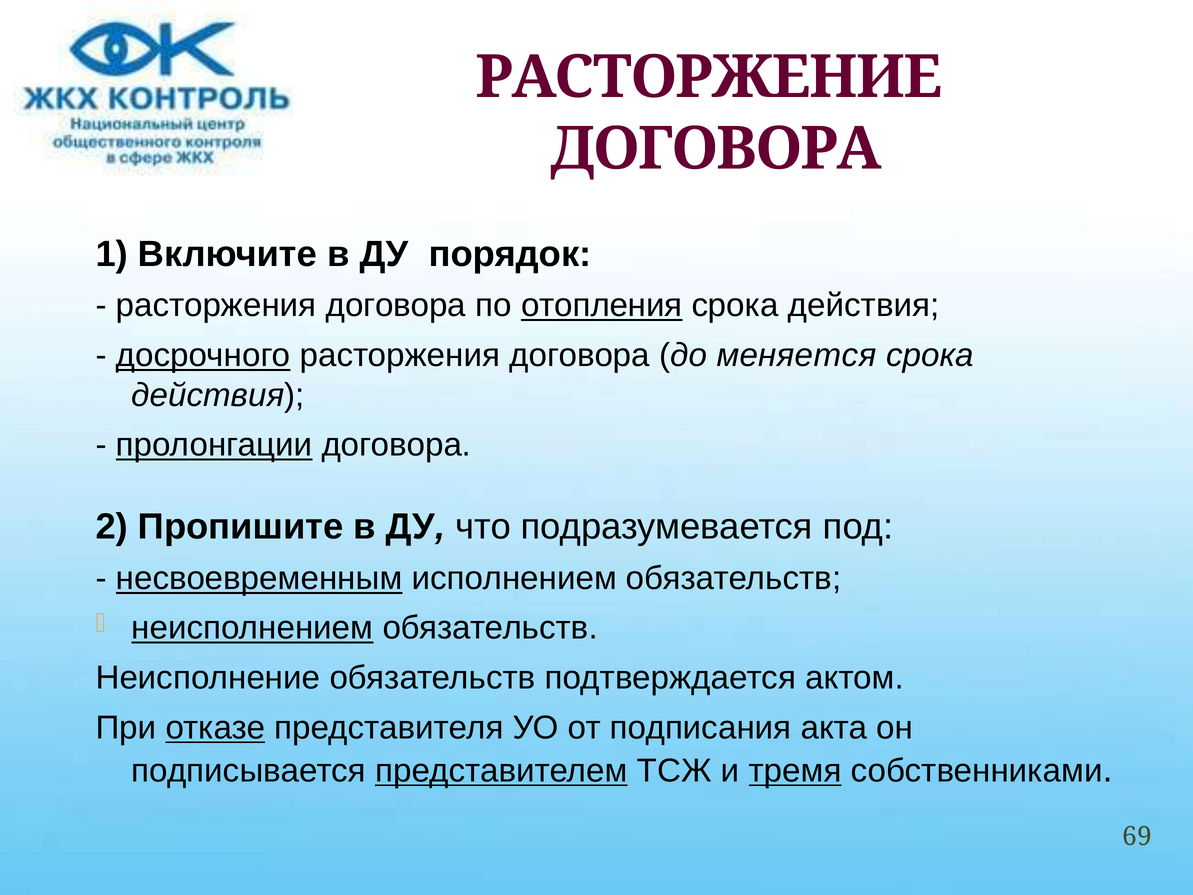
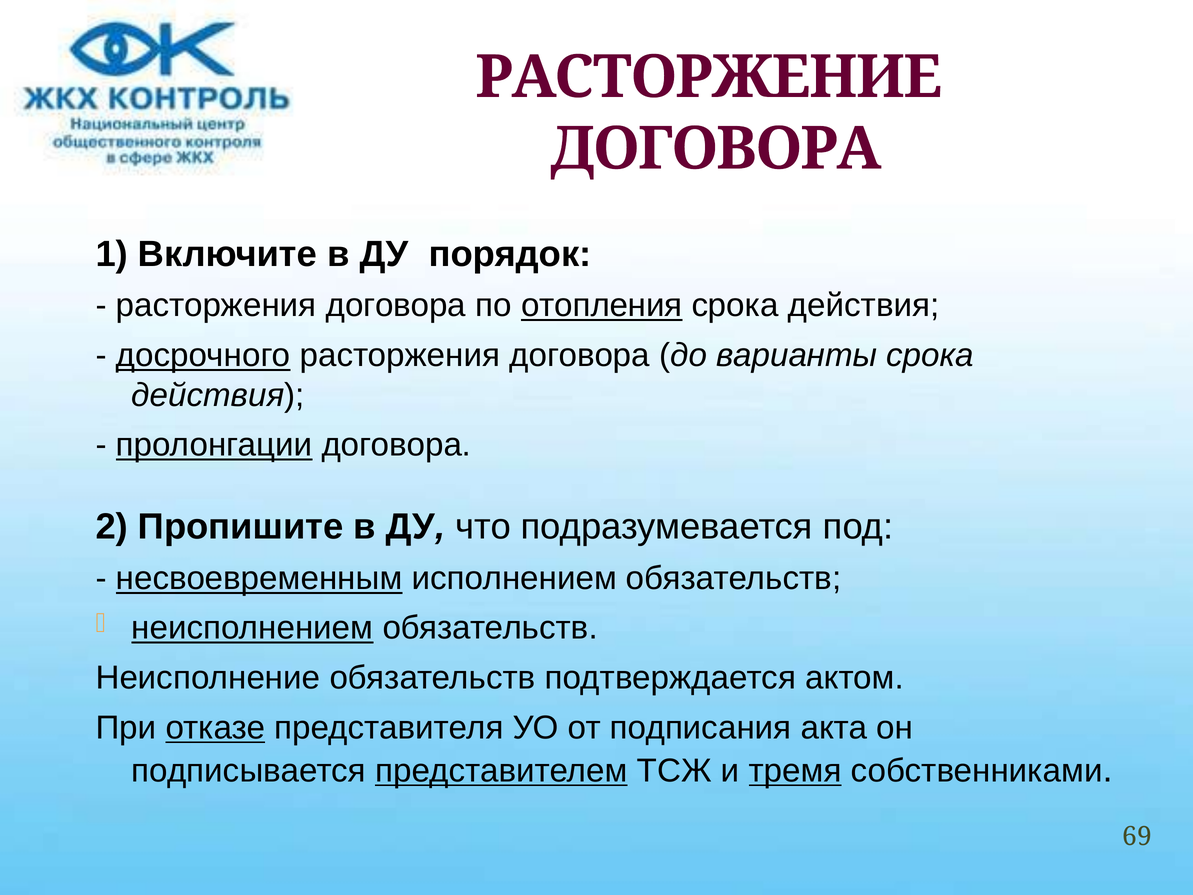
меняется: меняется -> варианты (797, 355)
